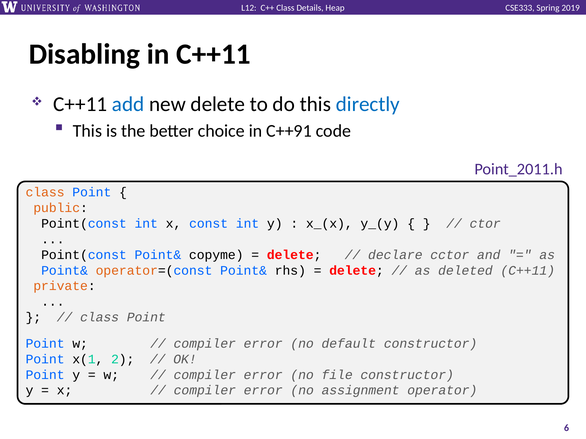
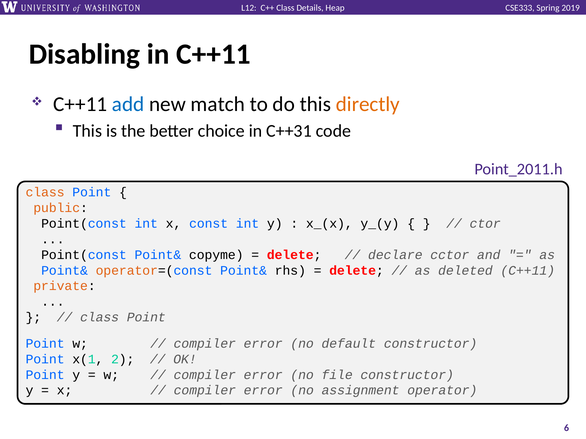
new delete: delete -> match (218, 104)
directly colour: blue -> orange (368, 104)
C++91: C++91 -> C++31 (289, 131)
